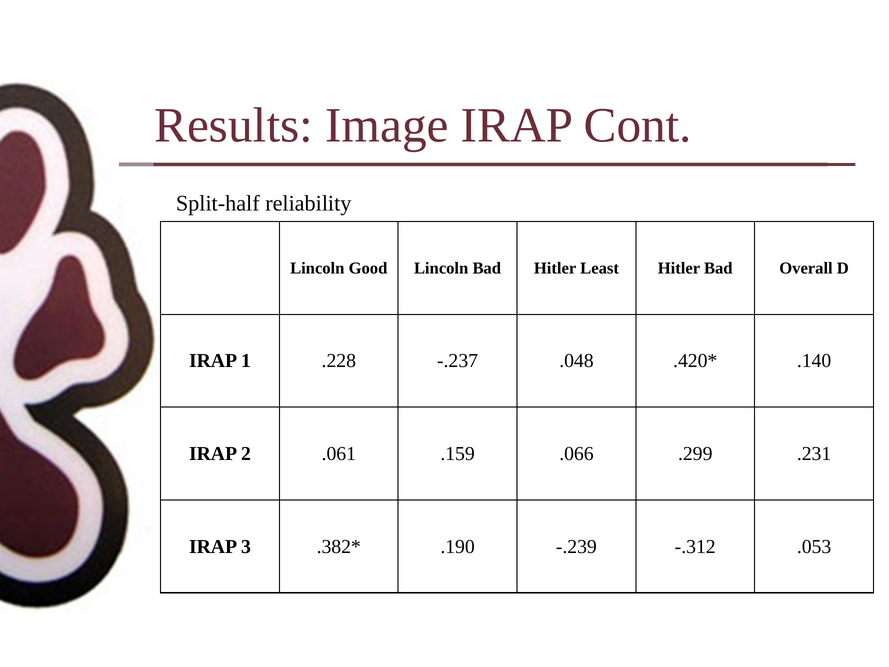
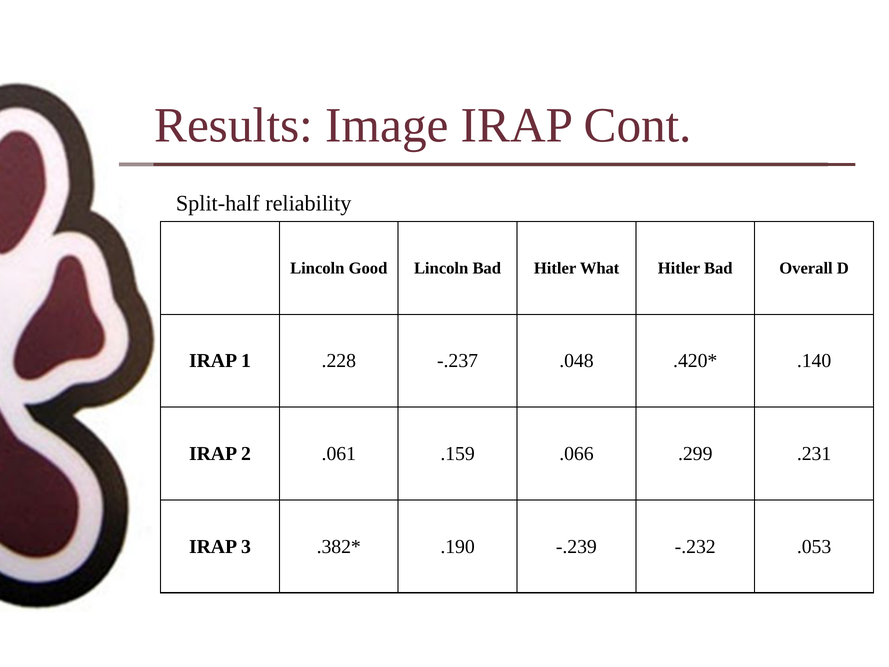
Least: Least -> What (600, 268)
-.312: -.312 -> -.232 (695, 546)
